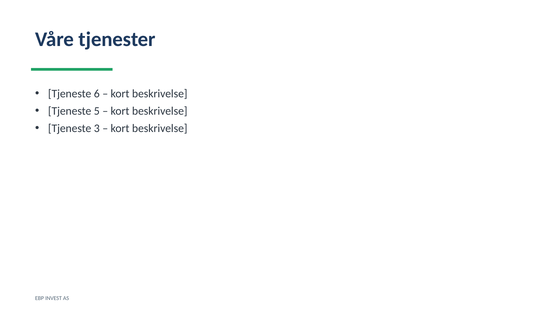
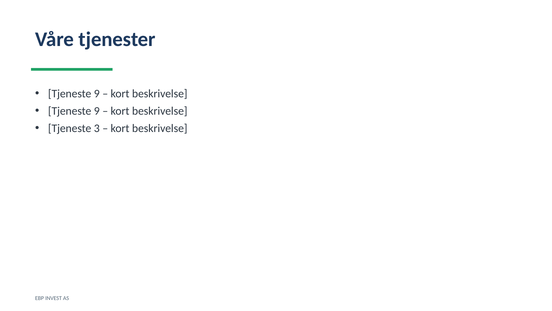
6: 6 -> 9 (97, 93)
5: 5 -> 9 (97, 111)
